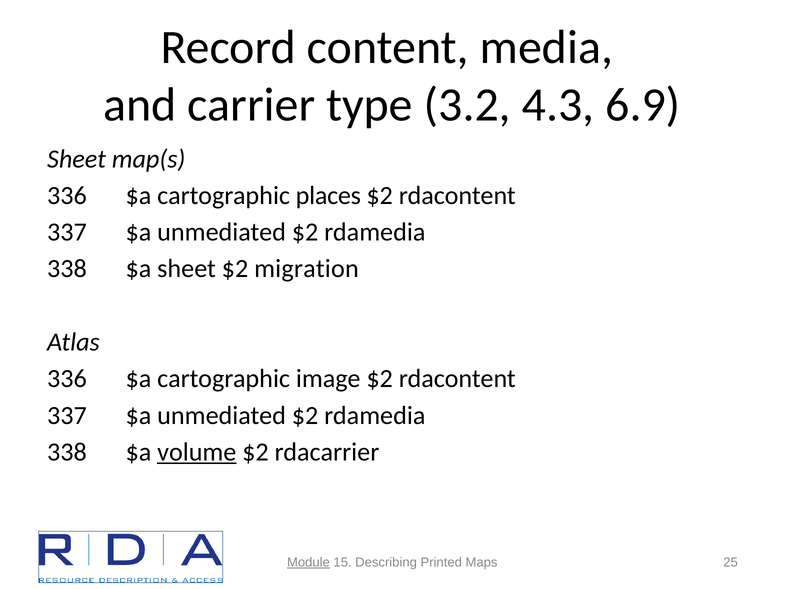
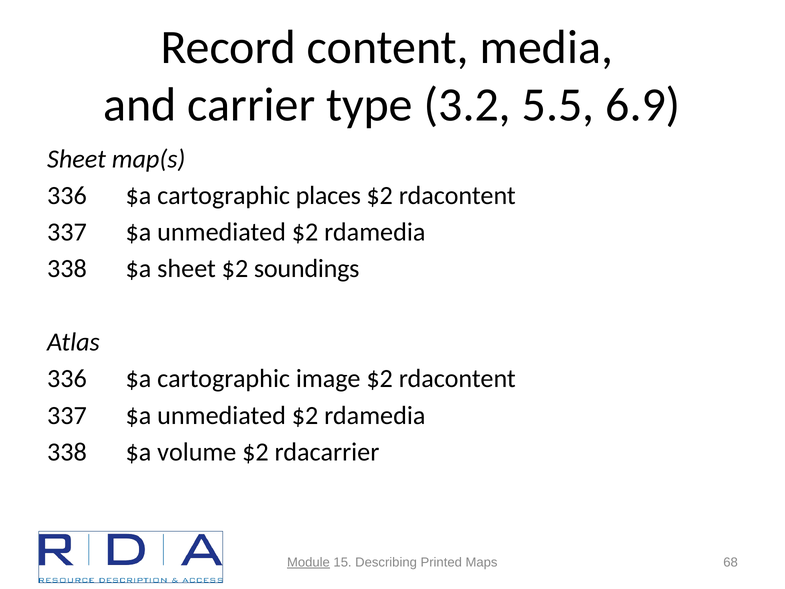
4.3: 4.3 -> 5.5 (558, 105)
migration: migration -> soundings (307, 269)
volume underline: present -> none (197, 452)
25: 25 -> 68 (731, 562)
